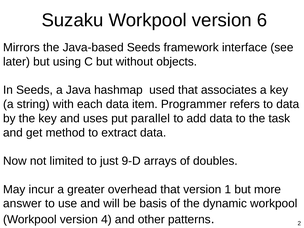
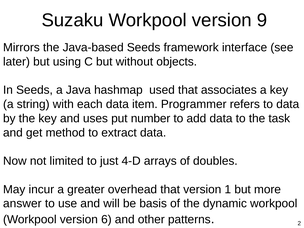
6: 6 -> 9 (262, 20)
parallel: parallel -> number (151, 118)
9-D: 9-D -> 4-D (131, 161)
4: 4 -> 6 (106, 219)
